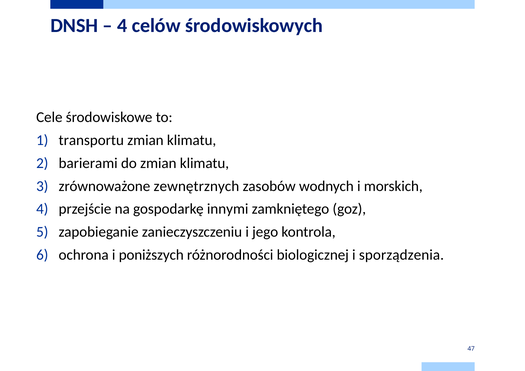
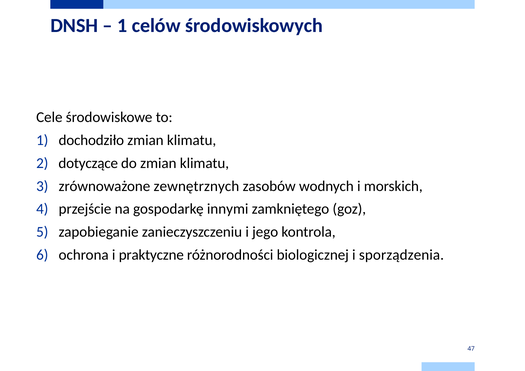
4: 4 -> 1 (122, 26)
transportu: transportu -> dochodziło (91, 140)
barierami: barierami -> dotyczące (88, 163)
poniższych: poniższych -> praktyczne (151, 255)
